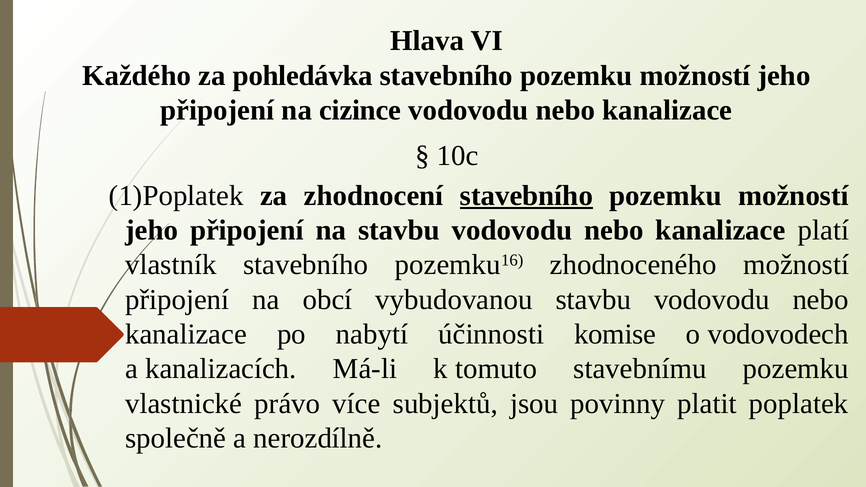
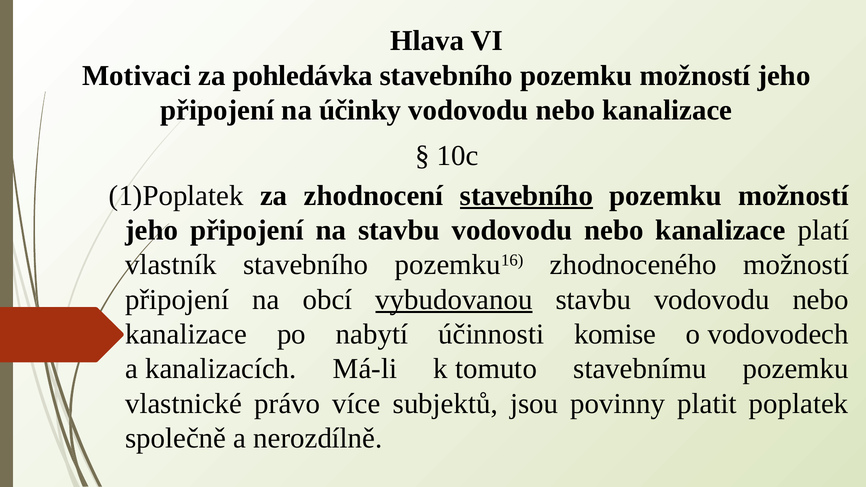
Každého: Každého -> Motivaci (137, 76)
cizince: cizince -> účinky (360, 110)
vybudovanou underline: none -> present (454, 300)
